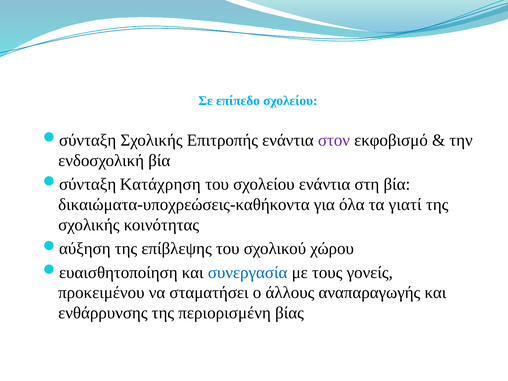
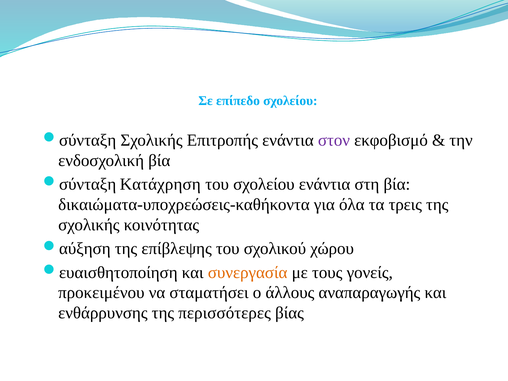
γιατί: γιατί -> τρεις (405, 205)
συνεργασία colour: blue -> orange (248, 272)
περιορισμένη: περιορισμένη -> περισσότερες (225, 313)
